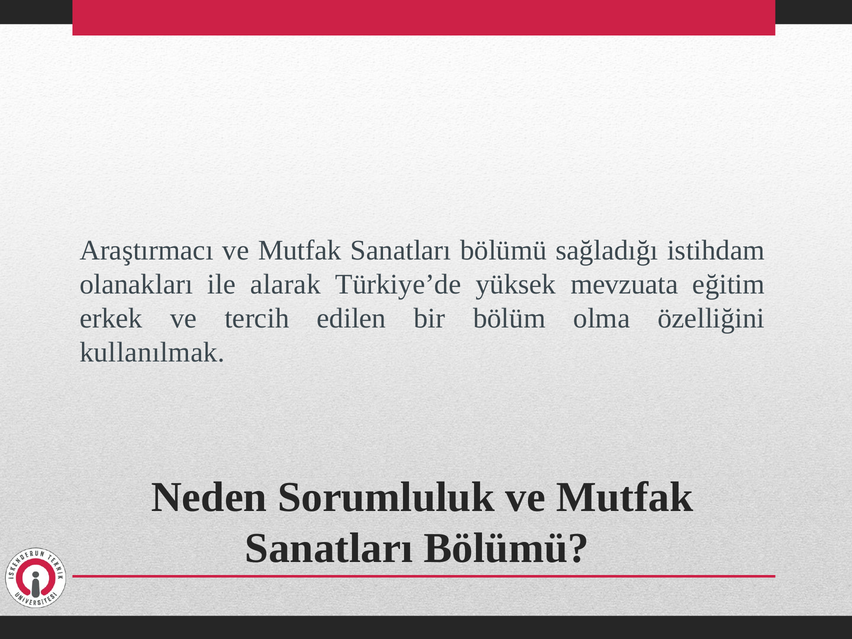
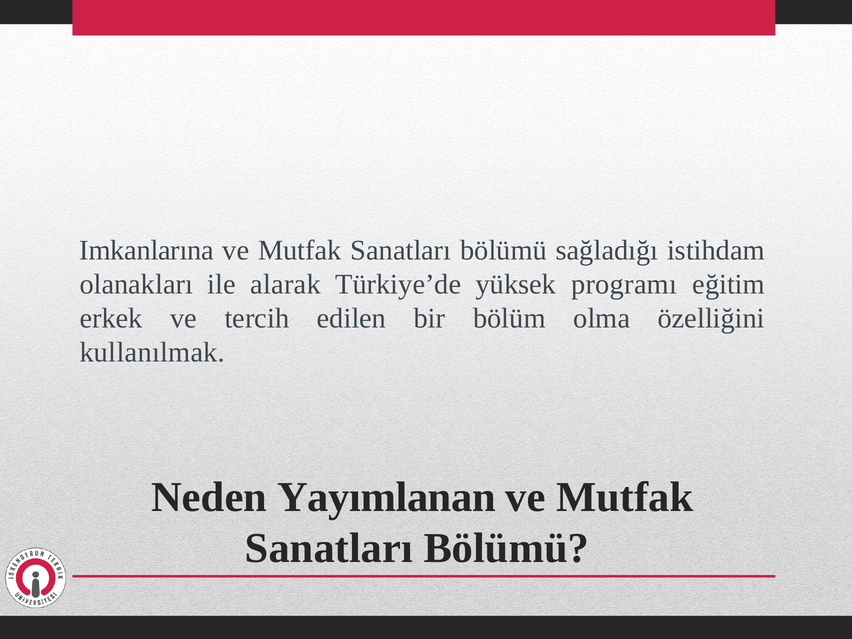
Araştırmacı: Araştırmacı -> Imkanlarına (147, 250)
mevzuata: mevzuata -> programı (624, 284)
Sorumluluk: Sorumluluk -> Yayımlanan (386, 497)
